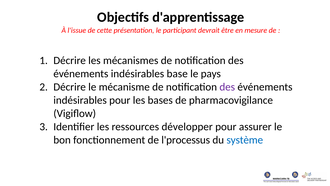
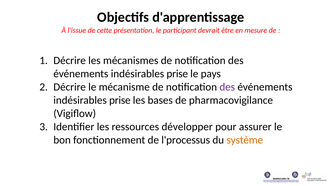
base: base -> prise (177, 74)
pour: pour -> prise (120, 100)
système colour: blue -> orange (245, 140)
